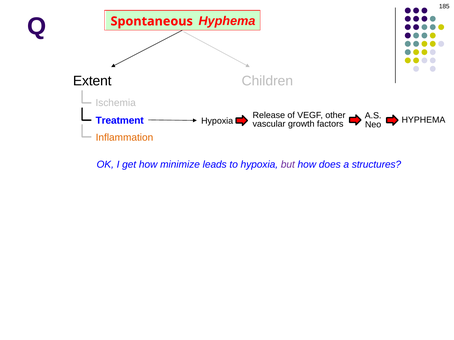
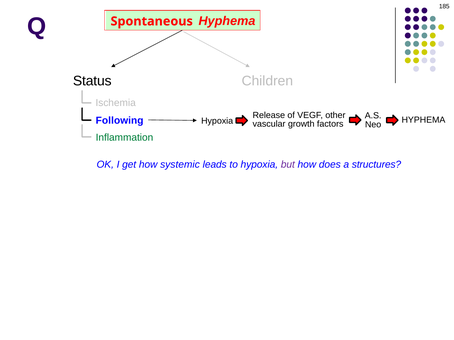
Extent: Extent -> Status (92, 81)
Treatment: Treatment -> Following (120, 121)
Inflammation colour: orange -> green (124, 138)
minimize: minimize -> systemic (180, 165)
